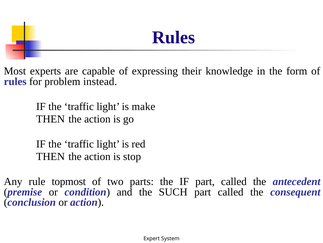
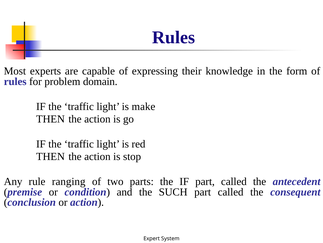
instead: instead -> domain (100, 81)
topmost: topmost -> ranging (69, 181)
